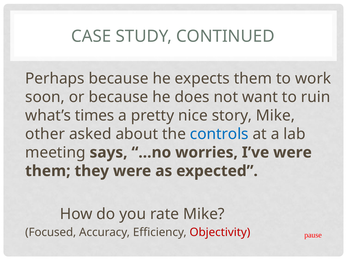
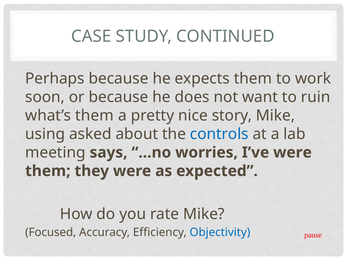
what’s times: times -> them (95, 116)
other: other -> using (45, 134)
Objectivity colour: red -> blue (220, 233)
